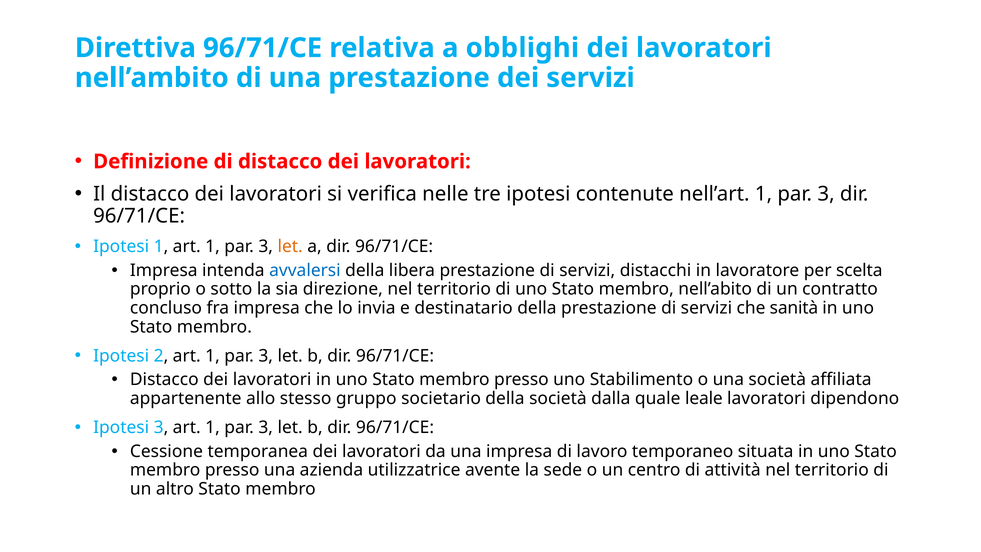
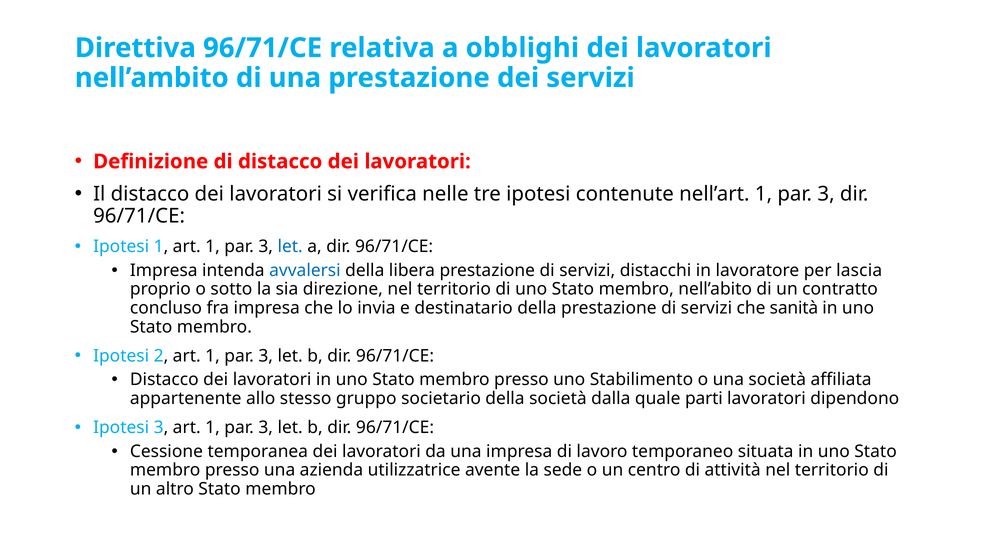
let colour: orange -> blue (290, 247)
scelta: scelta -> lascia (859, 270)
leale: leale -> parti (704, 398)
